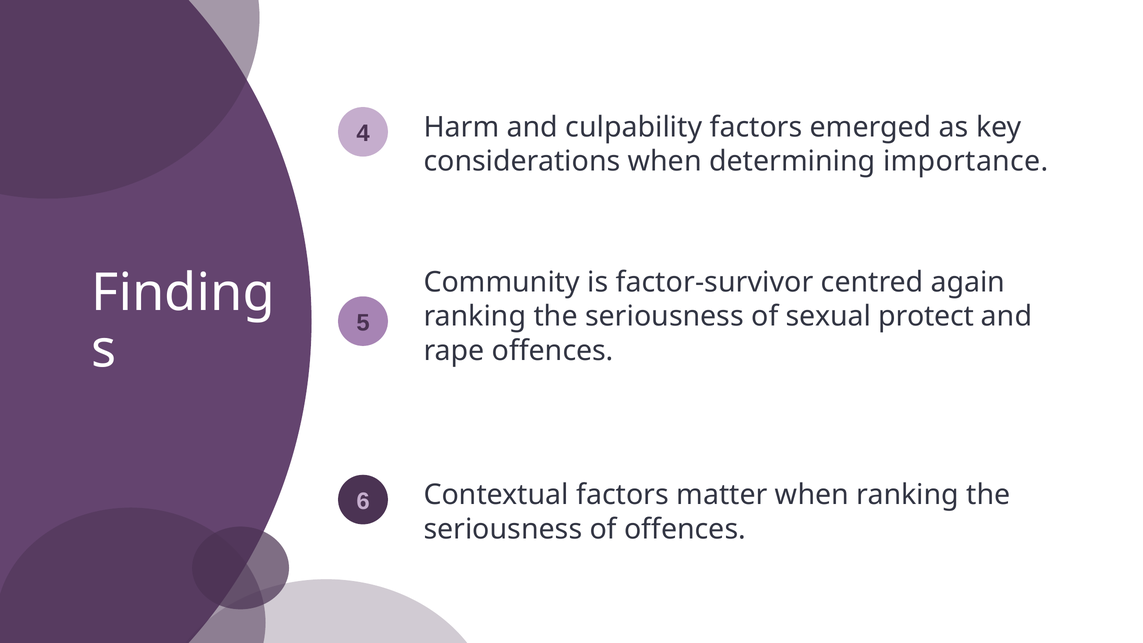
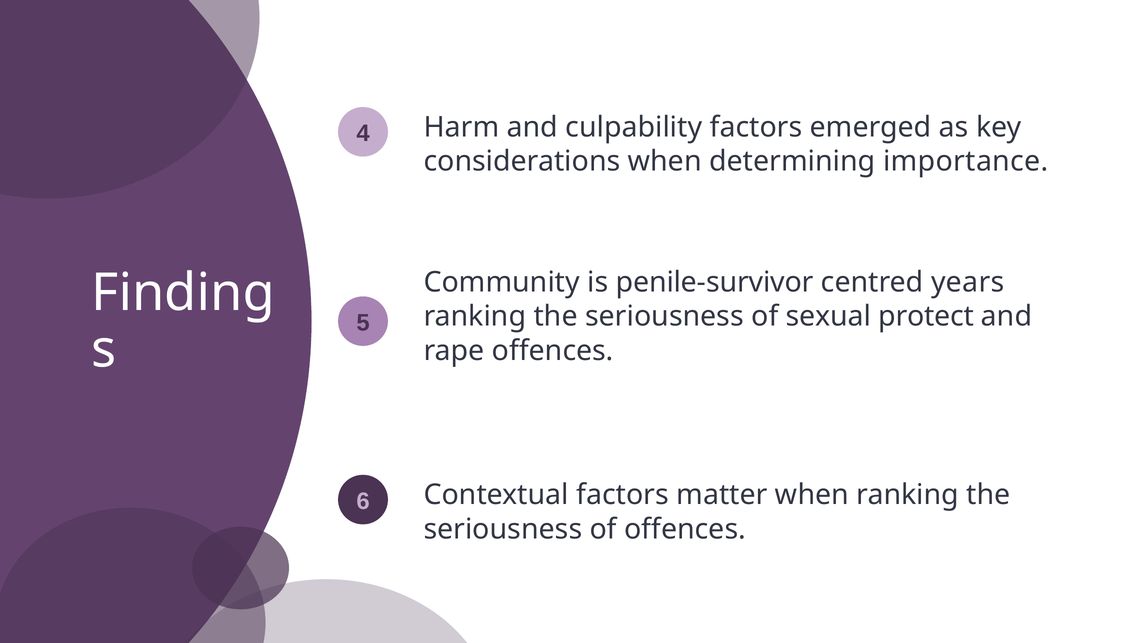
factor-survivor: factor-survivor -> penile-survivor (715, 282)
again: again -> years (968, 282)
